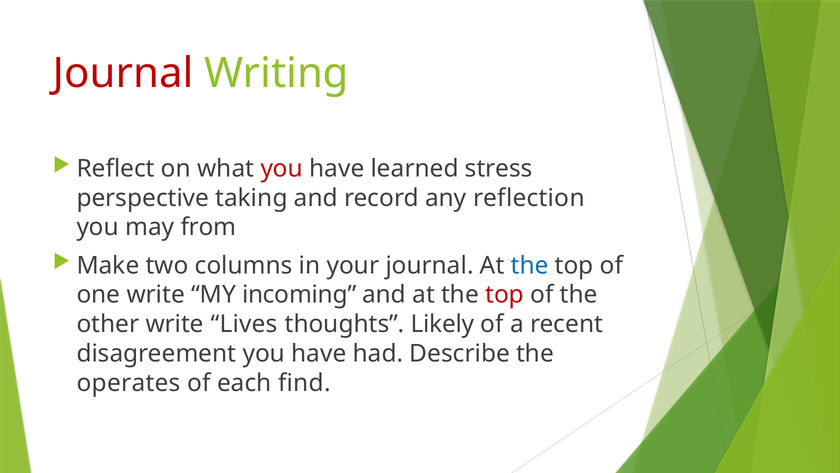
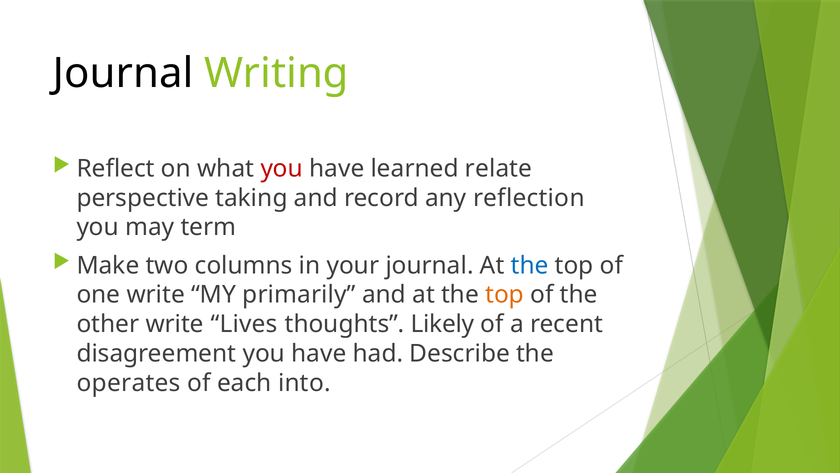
Journal colour: red -> black (123, 73)
stress: stress -> relate (499, 168)
from: from -> term (208, 227)
incoming: incoming -> primarily (299, 295)
top colour: red -> orange (505, 295)
find: find -> into (304, 383)
